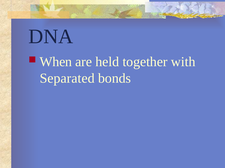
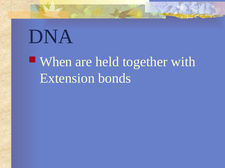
Separated: Separated -> Extension (67, 79)
